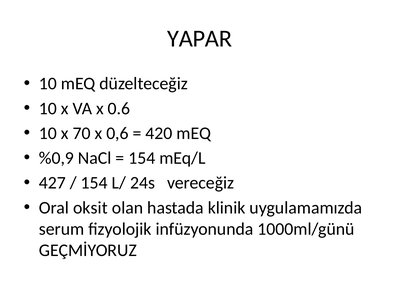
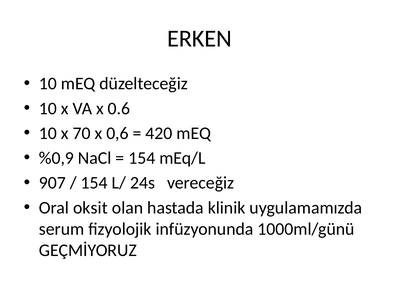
YAPAR: YAPAR -> ERKEN (200, 39)
427: 427 -> 907 (52, 183)
